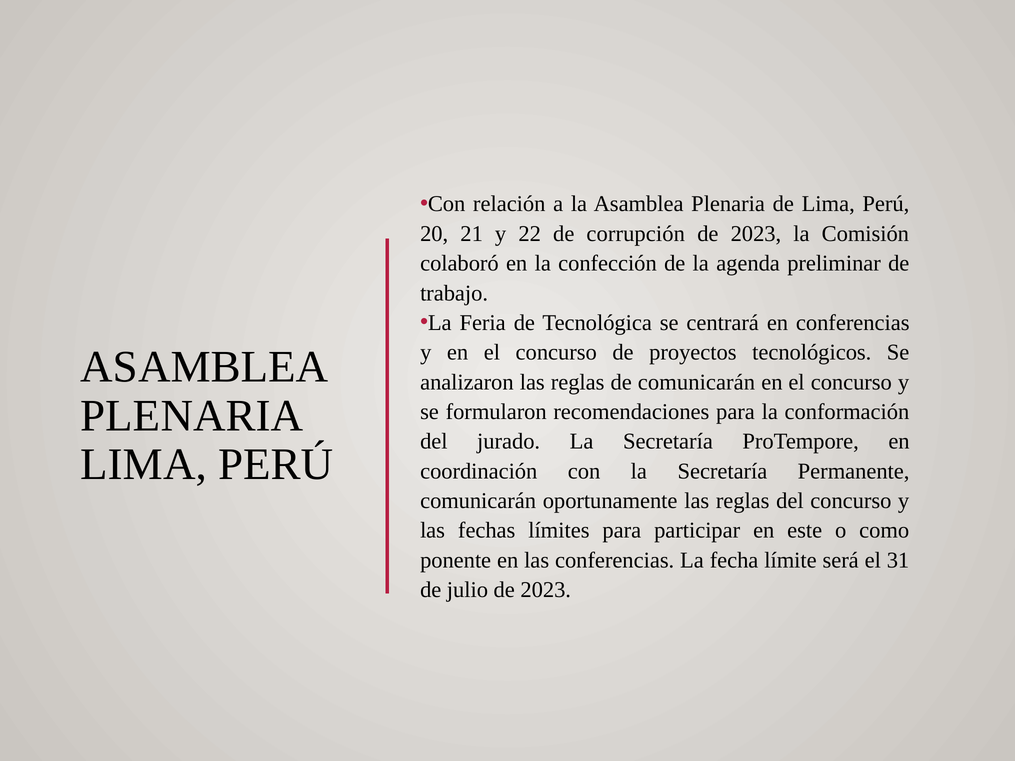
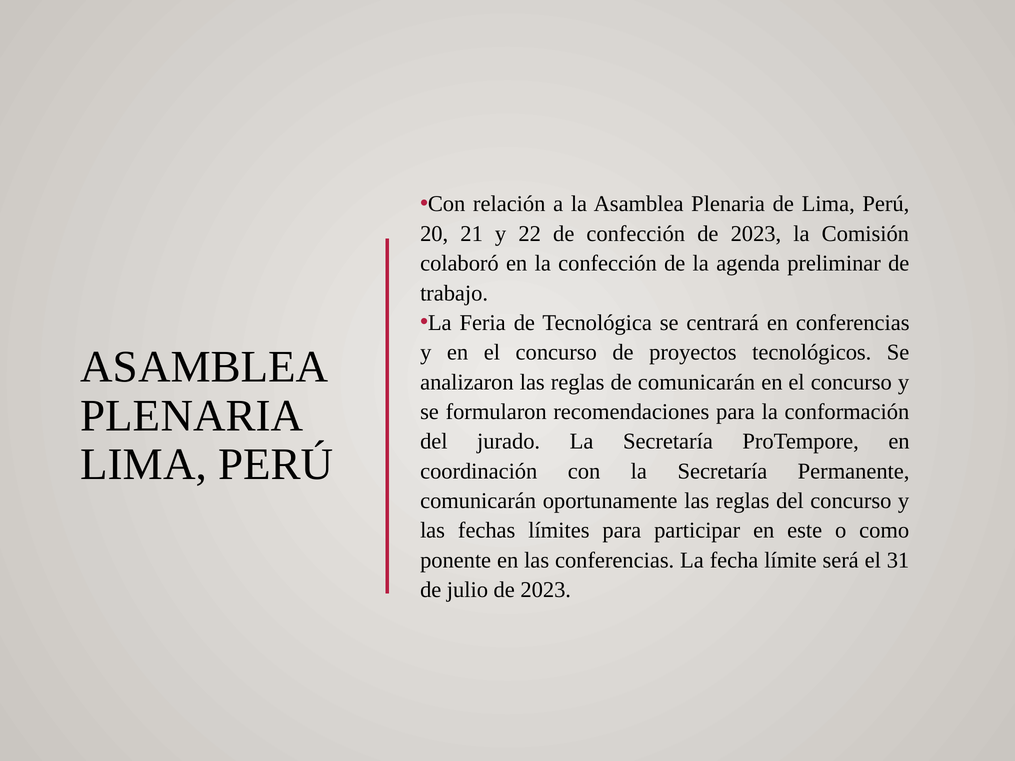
de corrupción: corrupción -> confección (636, 234)
